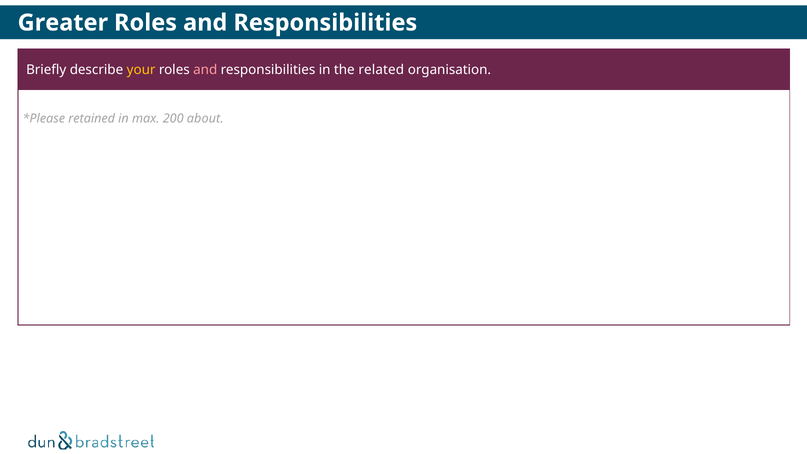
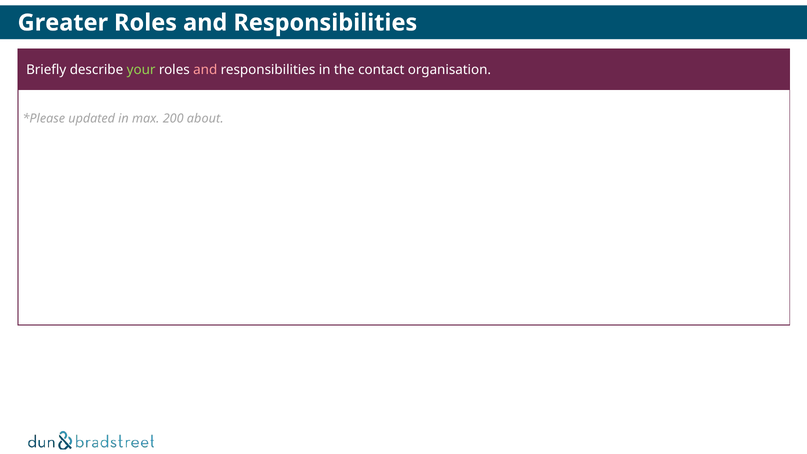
your colour: yellow -> light green (141, 70)
related: related -> contact (381, 70)
retained: retained -> updated (92, 119)
